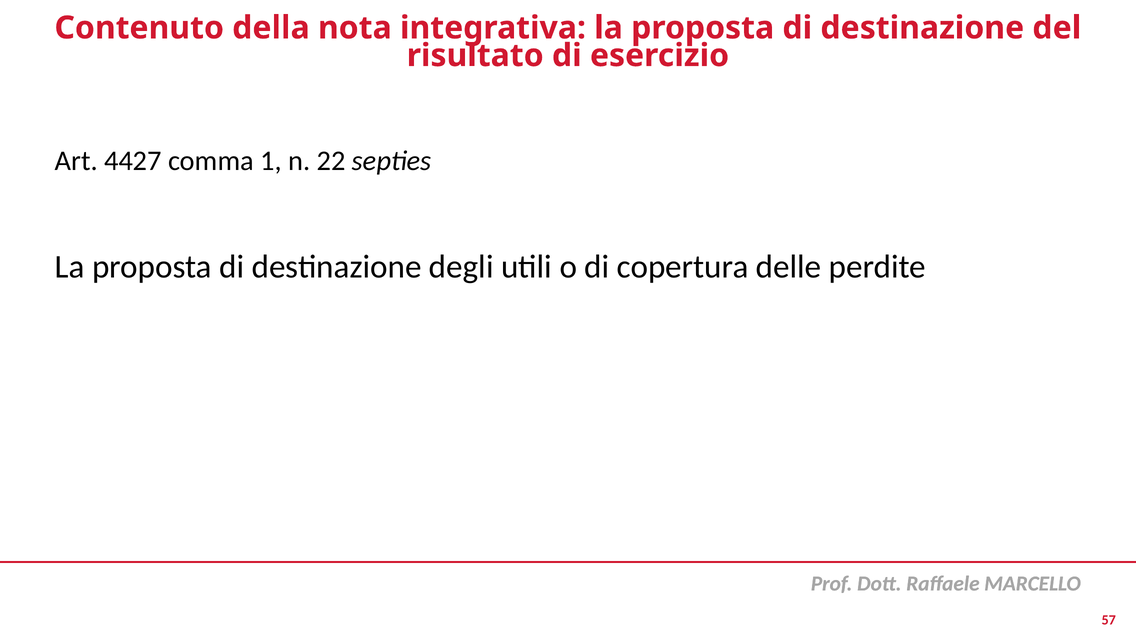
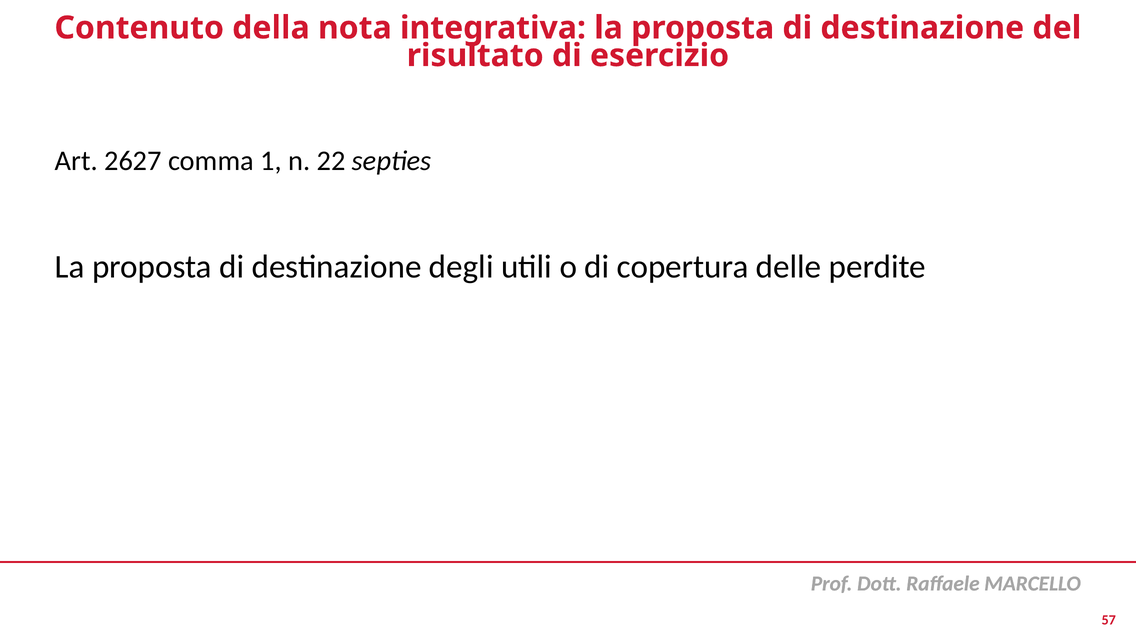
4427: 4427 -> 2627 (133, 161)
